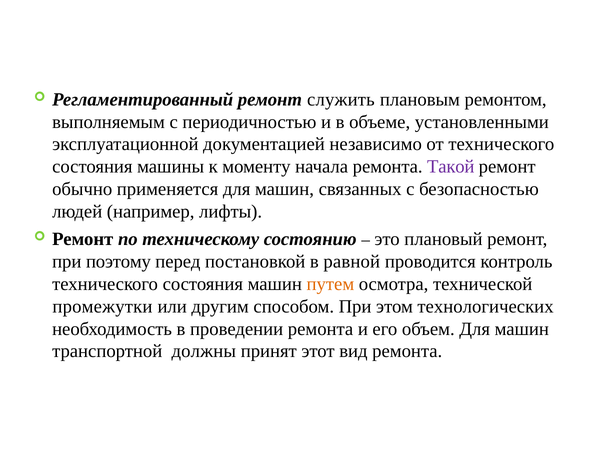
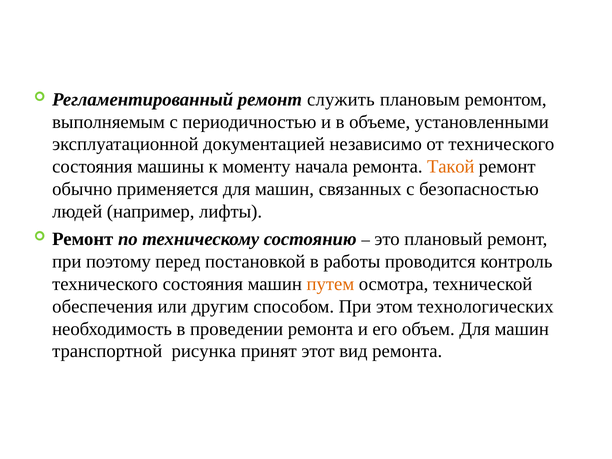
Такой colour: purple -> orange (451, 167)
равной: равной -> работы (352, 262)
промежутки: промежутки -> обеспечения (103, 306)
должны: должны -> рисунка (204, 351)
